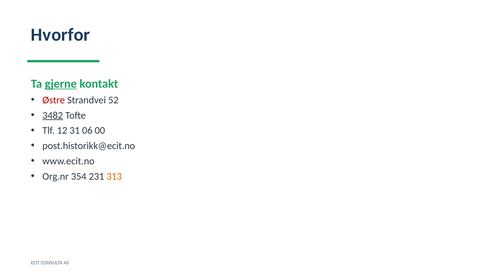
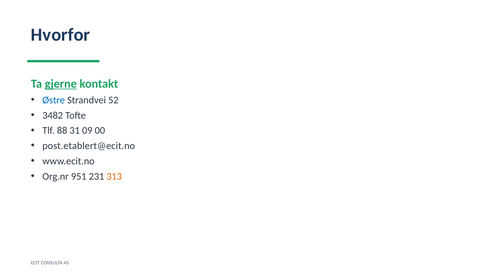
Østre colour: red -> blue (54, 100)
3482 underline: present -> none (53, 115)
12: 12 -> 88 (62, 131)
06: 06 -> 09 (87, 131)
post.historikk@ecit.no: post.historikk@ecit.no -> post.etablert@ecit.no (89, 146)
354: 354 -> 951 (79, 176)
